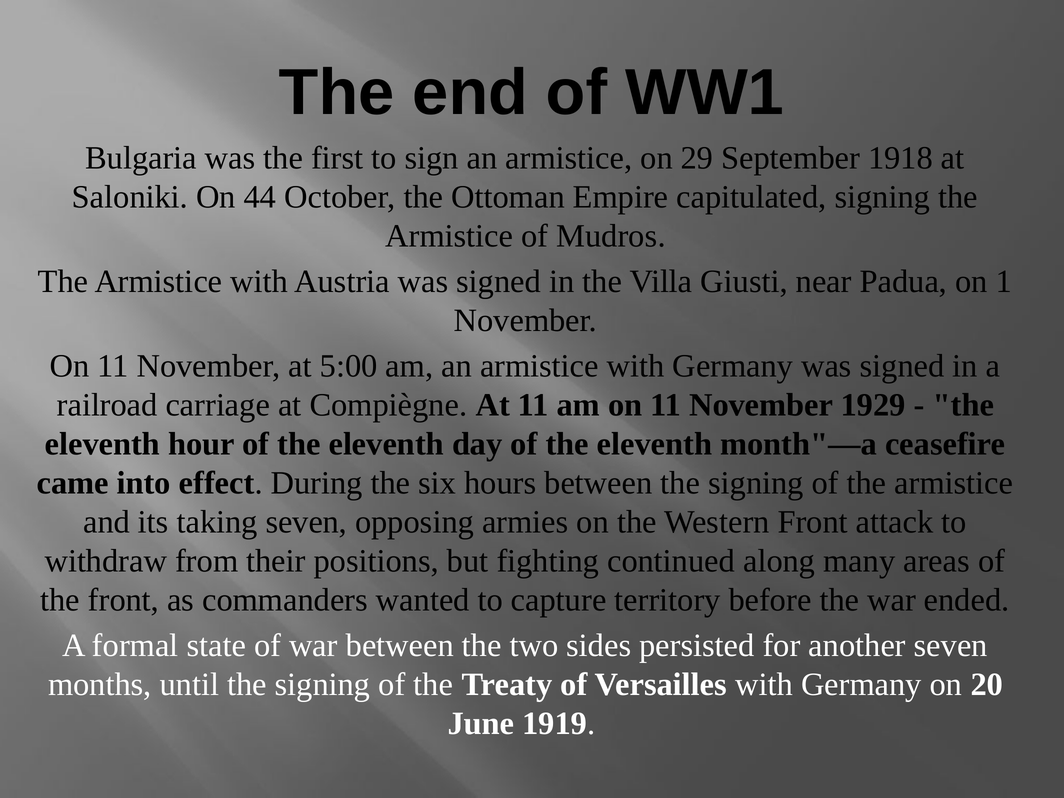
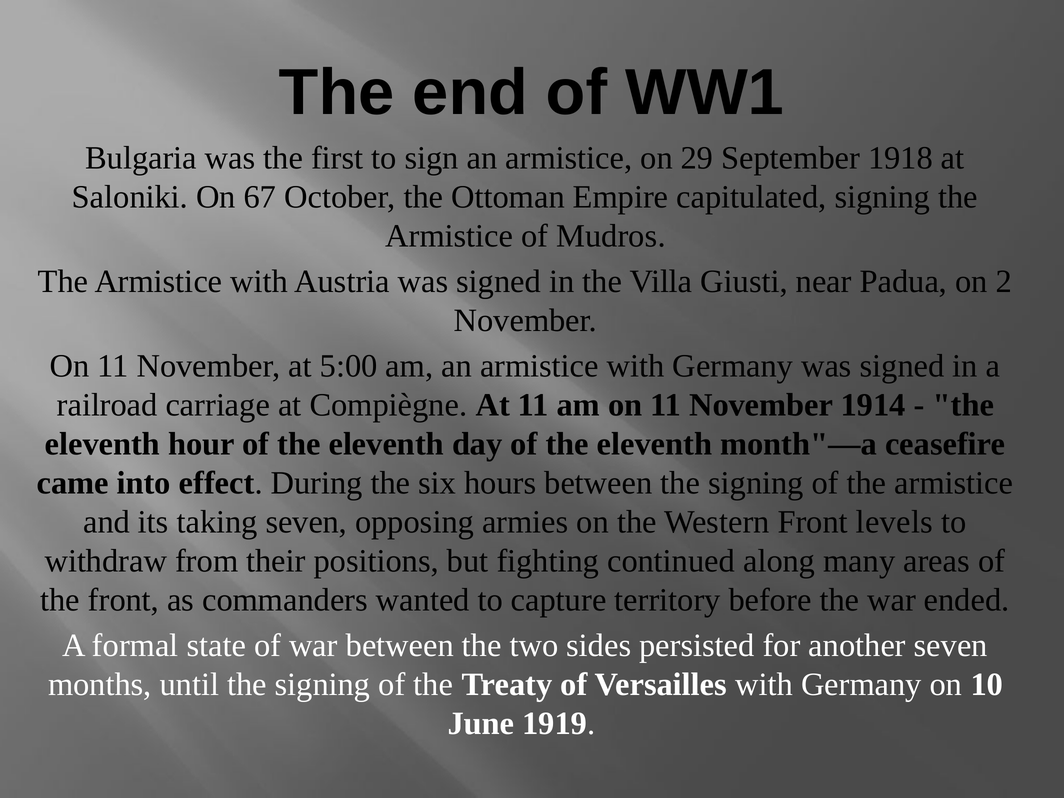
44: 44 -> 67 (260, 197)
1: 1 -> 2 (1004, 281)
1929: 1929 -> 1914 (873, 405)
attack: attack -> levels (894, 522)
20: 20 -> 10 (987, 684)
